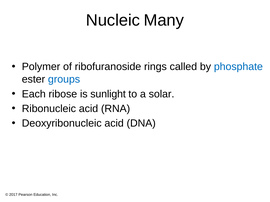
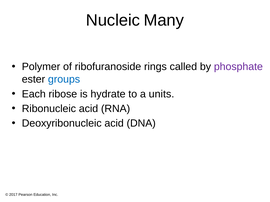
phosphate colour: blue -> purple (238, 67)
sunlight: sunlight -> hydrate (108, 94)
solar: solar -> units (162, 94)
